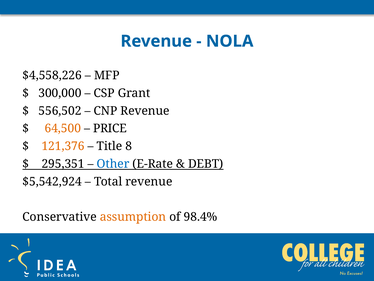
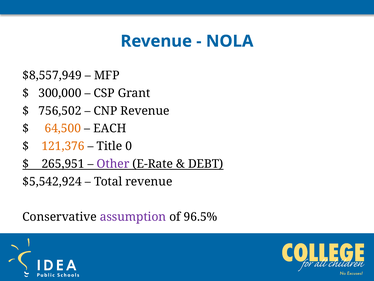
$4,558,226: $4,558,226 -> $8,557,949 (52, 75)
556,502: 556,502 -> 756,502 (60, 111)
PRICE: PRICE -> EACH (110, 128)
8: 8 -> 0 (129, 146)
295,351: 295,351 -> 265,951 (63, 164)
Other colour: blue -> purple (113, 164)
assumption colour: orange -> purple (133, 217)
98.4%: 98.4% -> 96.5% (201, 217)
